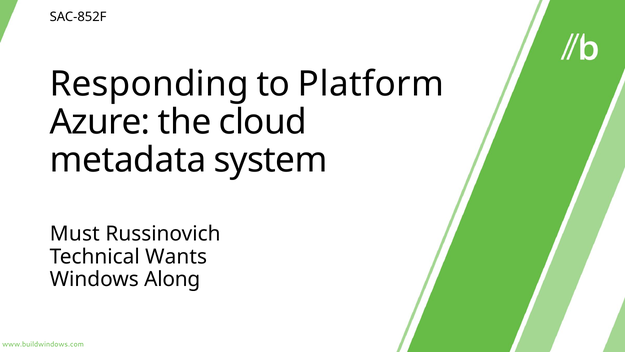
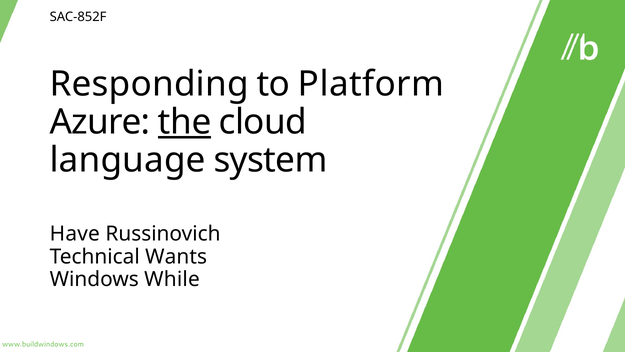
the underline: none -> present (185, 122)
metadata: metadata -> language (128, 160)
Must: Must -> Have (75, 234)
Along: Along -> While (172, 279)
